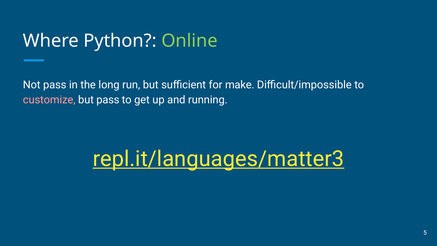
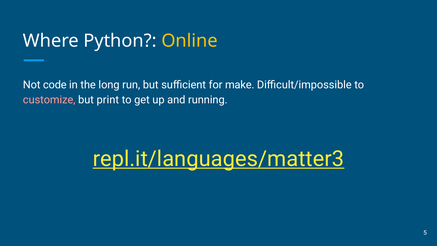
Online colour: light green -> yellow (190, 41)
Not pass: pass -> code (55, 85)
but pass: pass -> print (108, 100)
